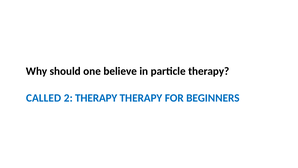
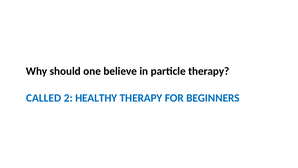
2 THERAPY: THERAPY -> HEALTHY (96, 98)
